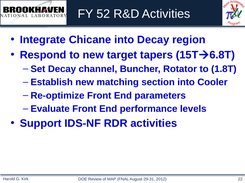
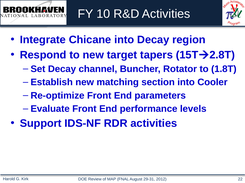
52: 52 -> 10 (103, 14)
6.8T: 6.8T -> 2.8T (222, 55)
